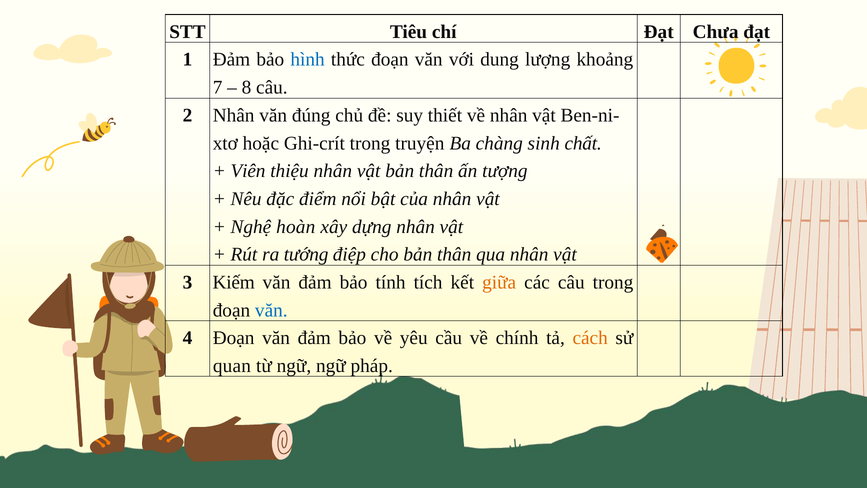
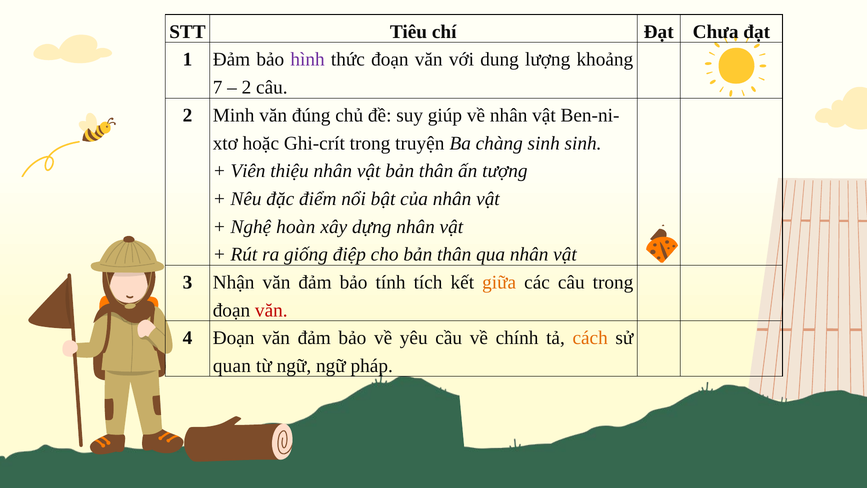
hình colour: blue -> purple (308, 60)
8: 8 -> 2 (246, 87)
2 Nhân: Nhân -> Minh (234, 115)
thiết: thiết -> giúp (445, 115)
sinh chất: chất -> sinh (583, 143)
tướng: tướng -> giống (306, 254)
Kiếm: Kiếm -> Nhận (234, 282)
văn colour: blue -> red (271, 310)
